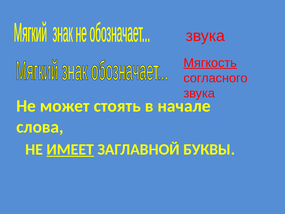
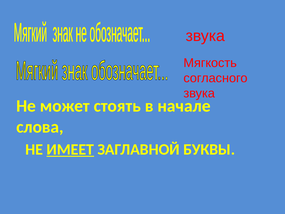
Мягкость underline: present -> none (210, 63)
